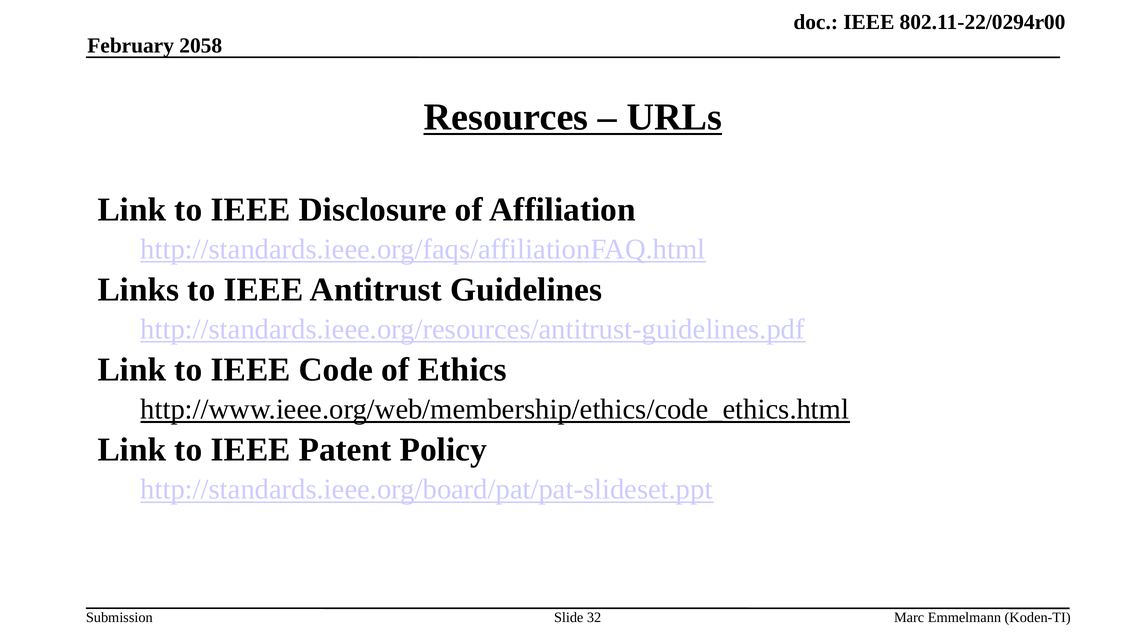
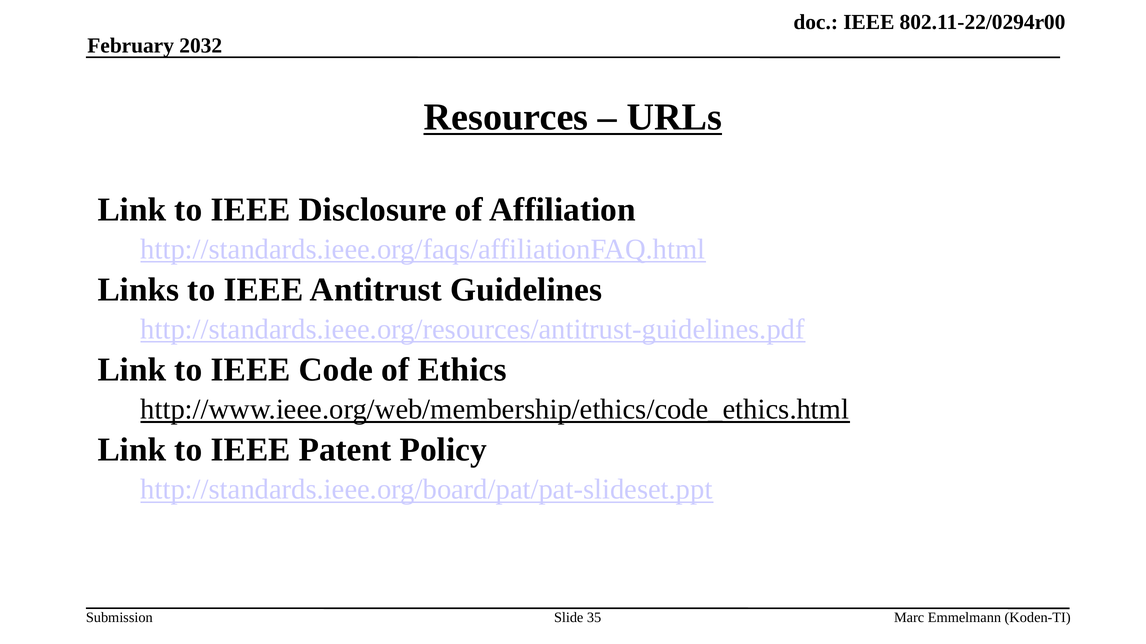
2058: 2058 -> 2032 (201, 46)
32: 32 -> 35 (594, 618)
